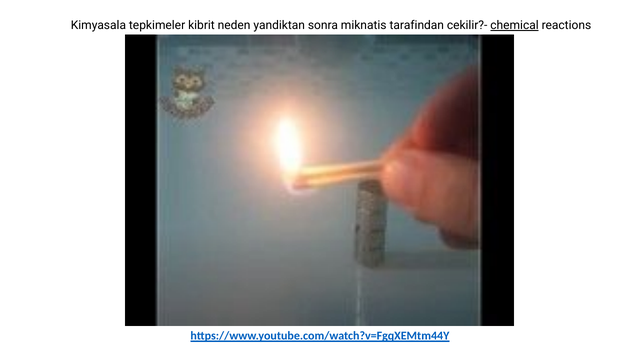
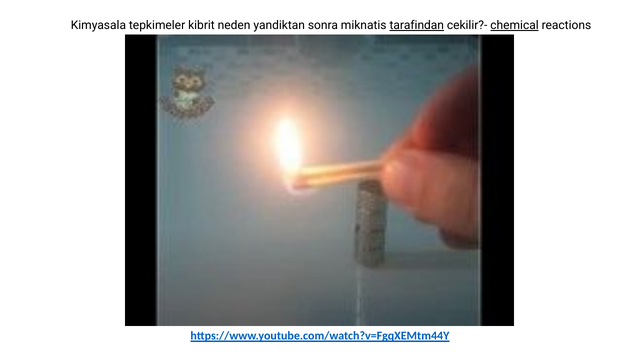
tarafindan underline: none -> present (417, 25)
